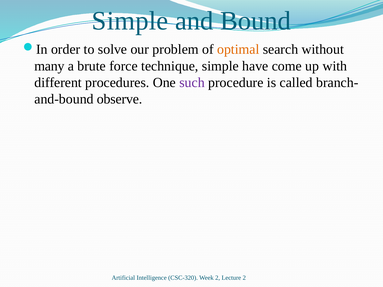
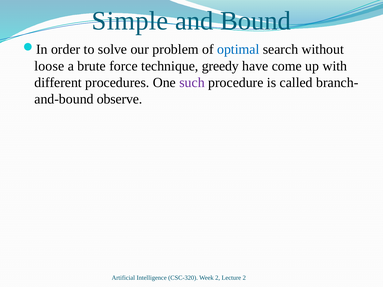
optimal colour: orange -> blue (238, 49)
many: many -> loose (49, 66)
technique simple: simple -> greedy (220, 66)
